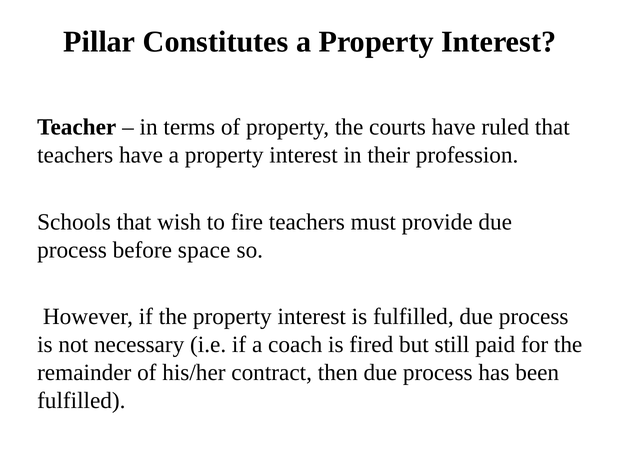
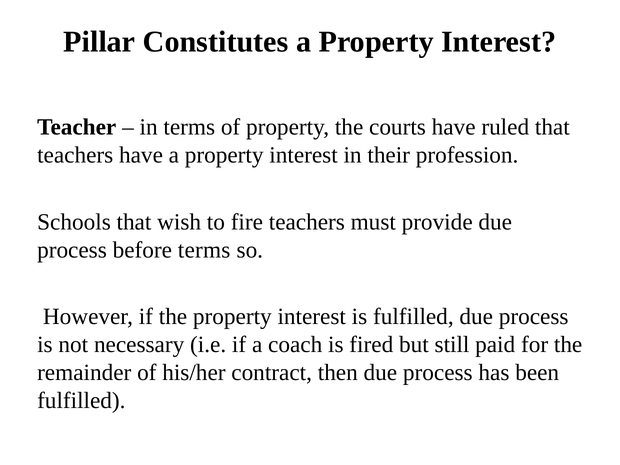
before space: space -> terms (204, 250)
